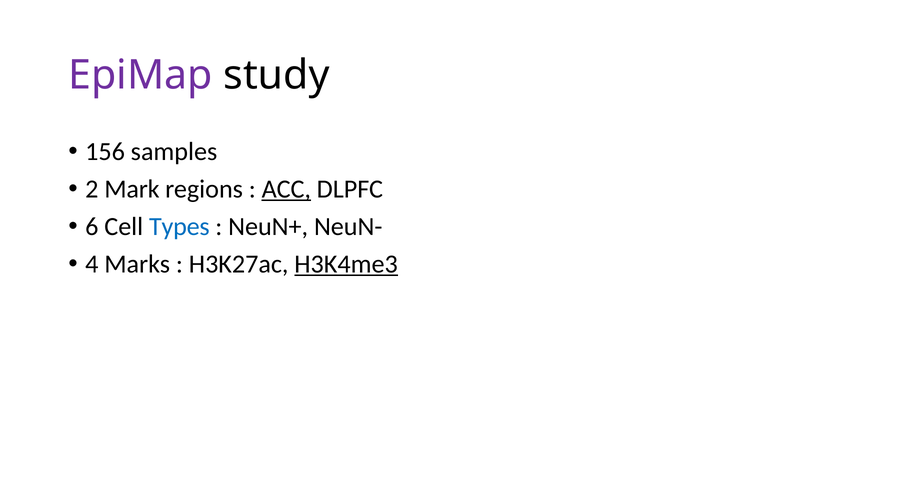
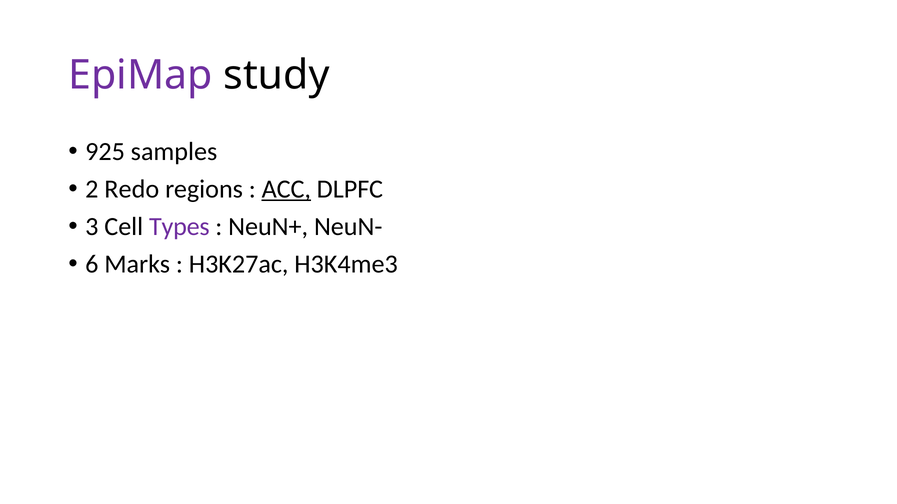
156: 156 -> 925 (105, 152)
Mark: Mark -> Redo (132, 189)
6: 6 -> 3 (92, 227)
Types colour: blue -> purple (179, 227)
4: 4 -> 6 (92, 264)
H3K4me3 underline: present -> none (346, 264)
